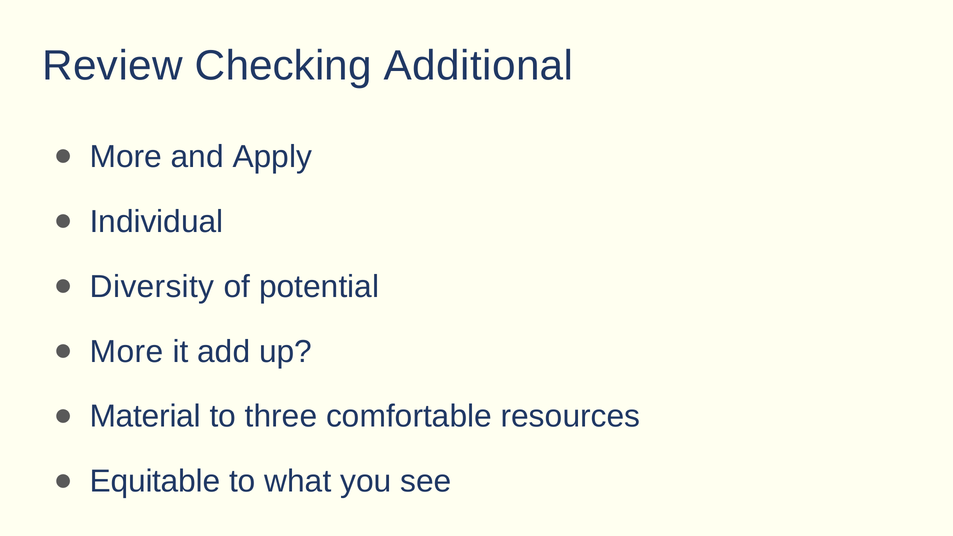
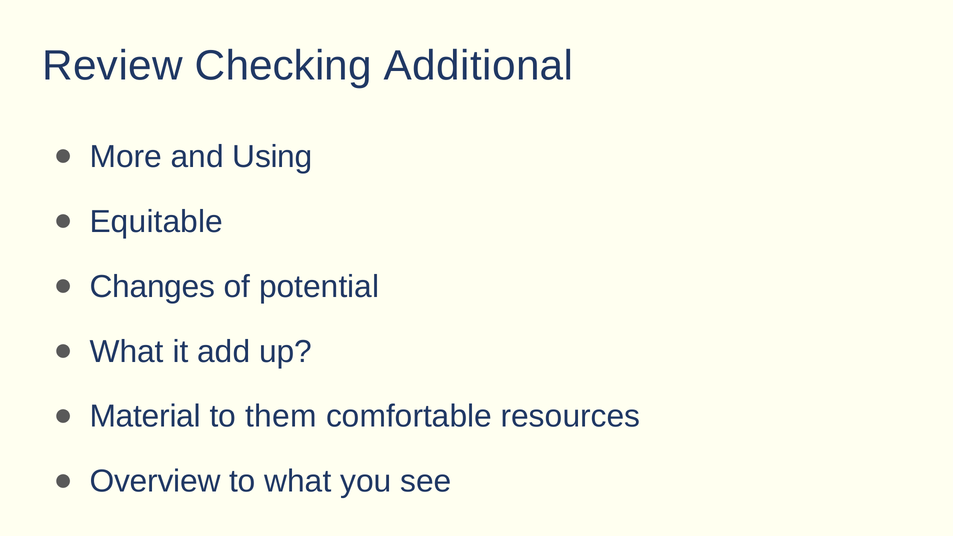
Apply: Apply -> Using (272, 157)
Individual: Individual -> Equitable (156, 222)
Diversity: Diversity -> Changes (152, 287)
More: More -> What (127, 352)
three: three -> them (281, 417)
Equitable: Equitable -> Overview (155, 482)
